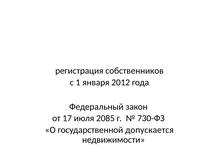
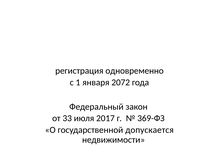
собственников: собственников -> одновременно (135, 71)
2012: 2012 -> 2072 (121, 83)
17: 17 -> 33 (67, 118)
2085: 2085 -> 2017 (105, 118)
730-ФЗ: 730-ФЗ -> 369-ФЗ (151, 118)
